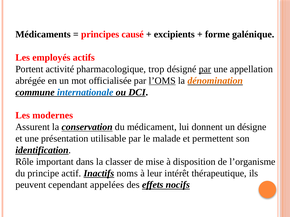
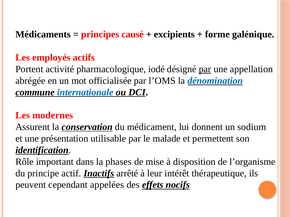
trop: trop -> iodé (157, 69)
l’OMS underline: present -> none (162, 81)
dénomination colour: orange -> blue (215, 81)
désigne: désigne -> sodium (252, 127)
classer: classer -> phases (119, 162)
noms: noms -> arrêté (127, 174)
